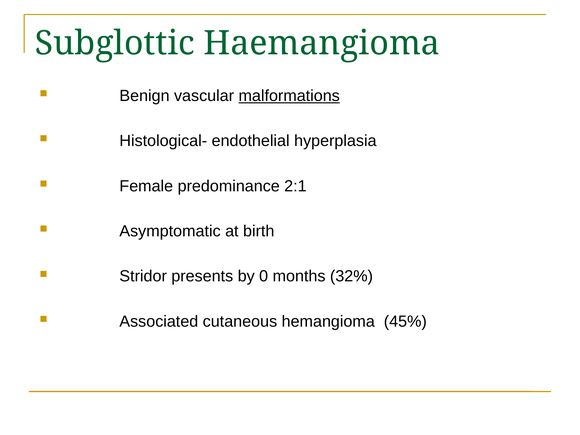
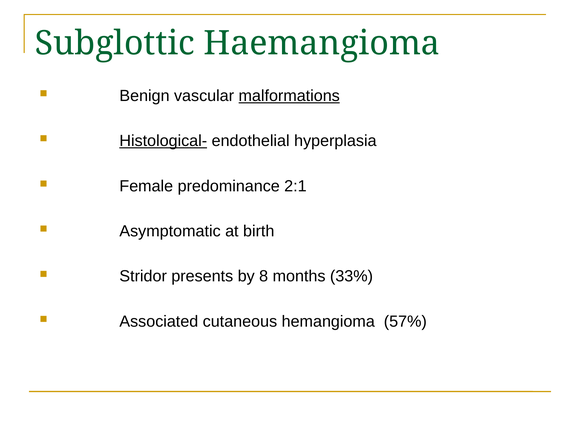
Histological- underline: none -> present (163, 141)
0: 0 -> 8 (264, 276)
32%: 32% -> 33% (351, 276)
45%: 45% -> 57% (405, 321)
